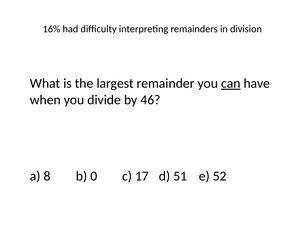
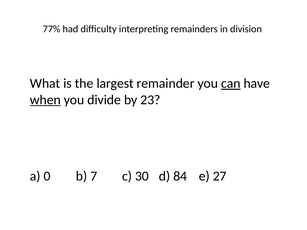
16%: 16% -> 77% (51, 29)
when underline: none -> present (45, 100)
46: 46 -> 23 (150, 100)
8: 8 -> 0 (47, 176)
0: 0 -> 7 (94, 176)
17: 17 -> 30 (142, 176)
51: 51 -> 84 (180, 176)
52: 52 -> 27 (220, 176)
